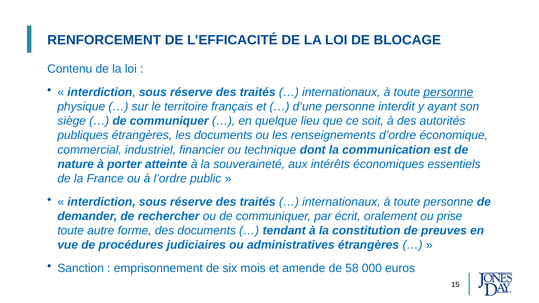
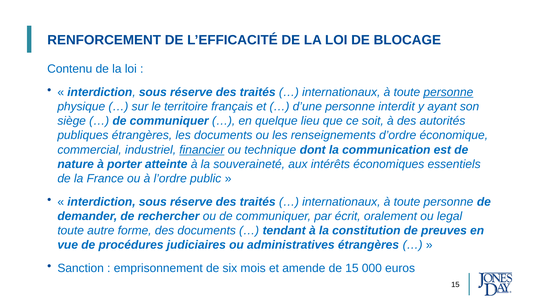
financier underline: none -> present (202, 150)
prise: prise -> legal (450, 216)
de 58: 58 -> 15 (352, 268)
